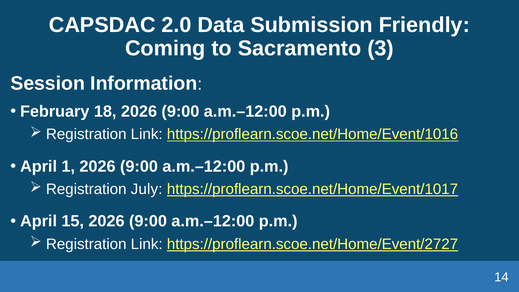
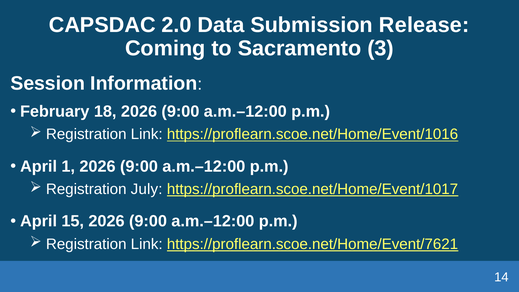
Friendly: Friendly -> Release (424, 25)
https://proflearn.scoe.net/Home/Event/2727: https://proflearn.scoe.net/Home/Event/2727 -> https://proflearn.scoe.net/Home/Event/7621 (313, 244)
